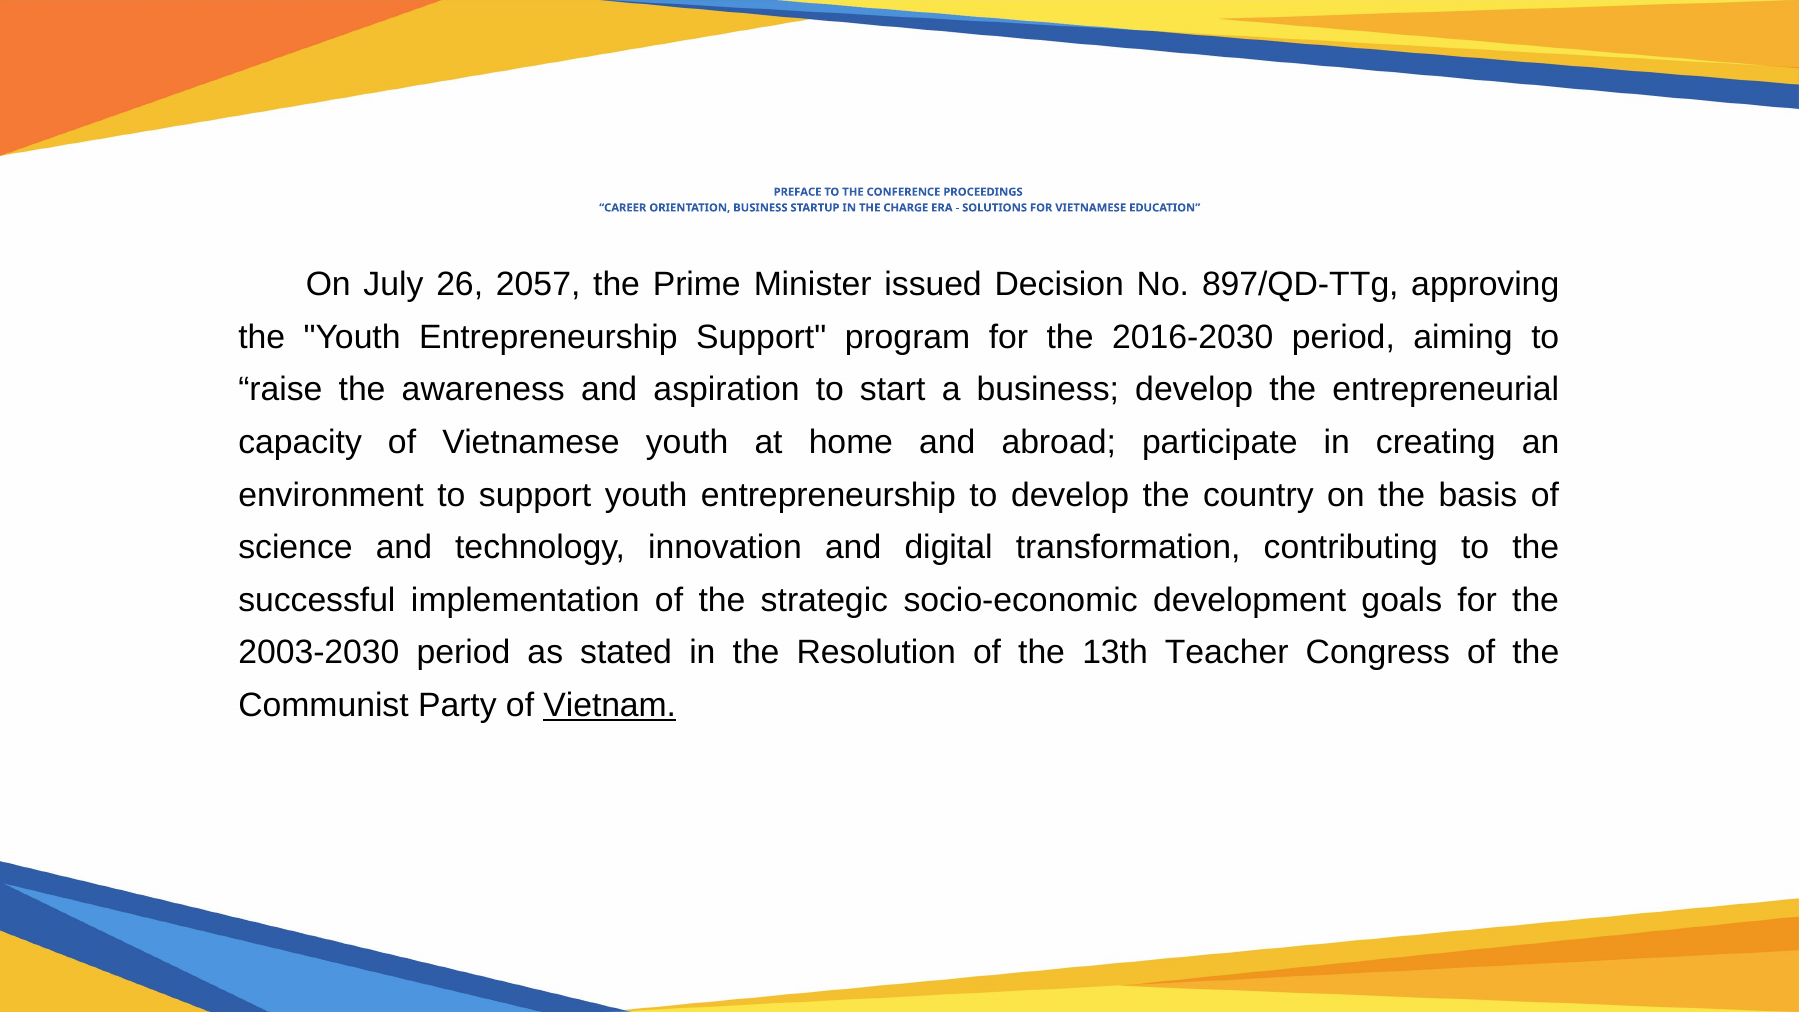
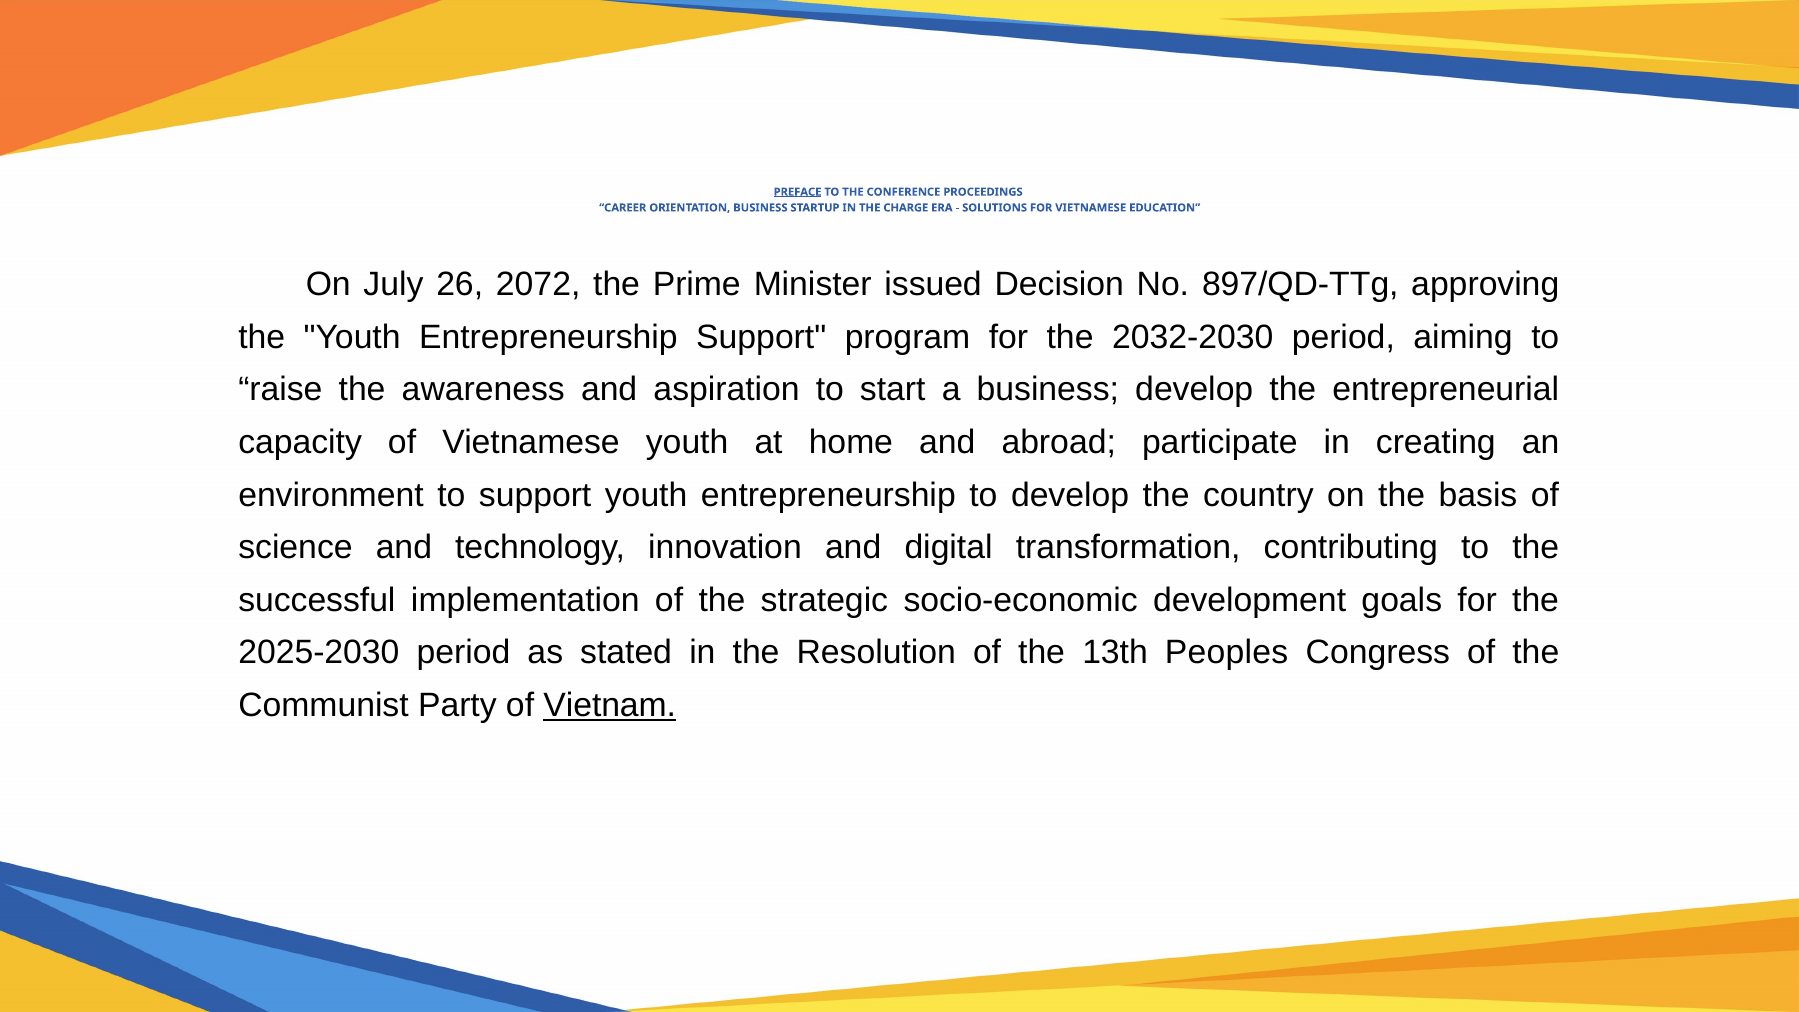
PREFACE underline: none -> present (798, 192)
2057: 2057 -> 2072 (538, 285)
2016-2030: 2016-2030 -> 2032-2030 (1193, 337)
2003-2030: 2003-2030 -> 2025-2030 (319, 653)
Teacher: Teacher -> Peoples (1227, 653)
